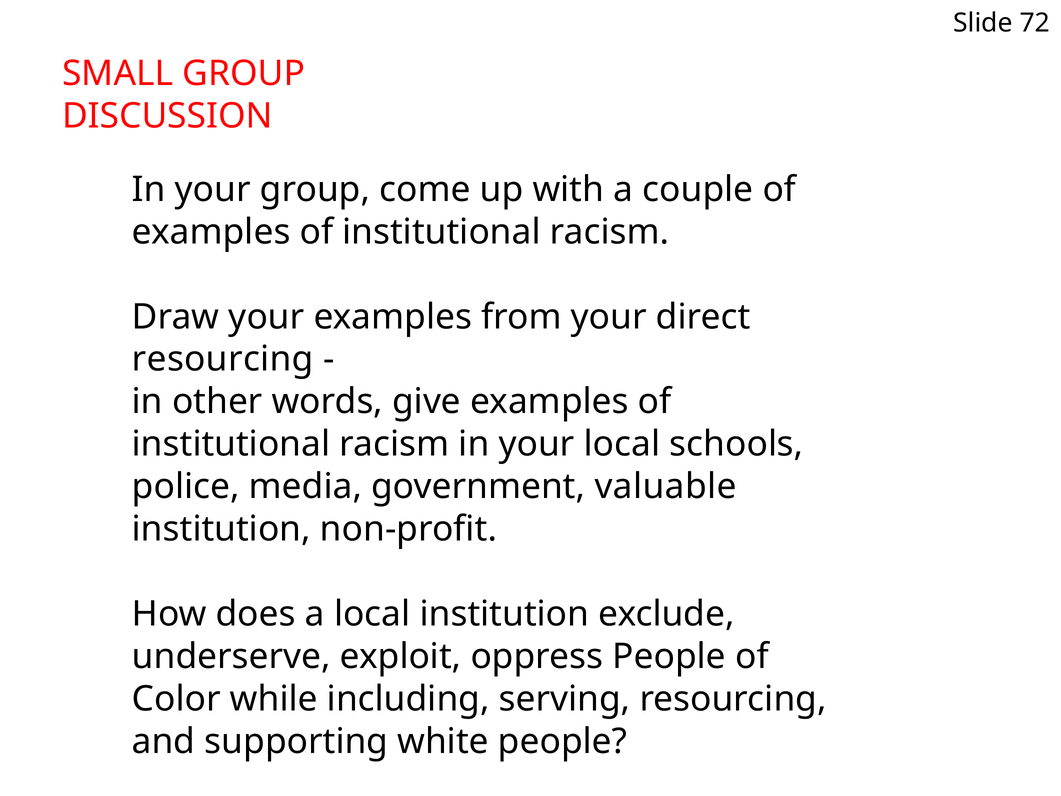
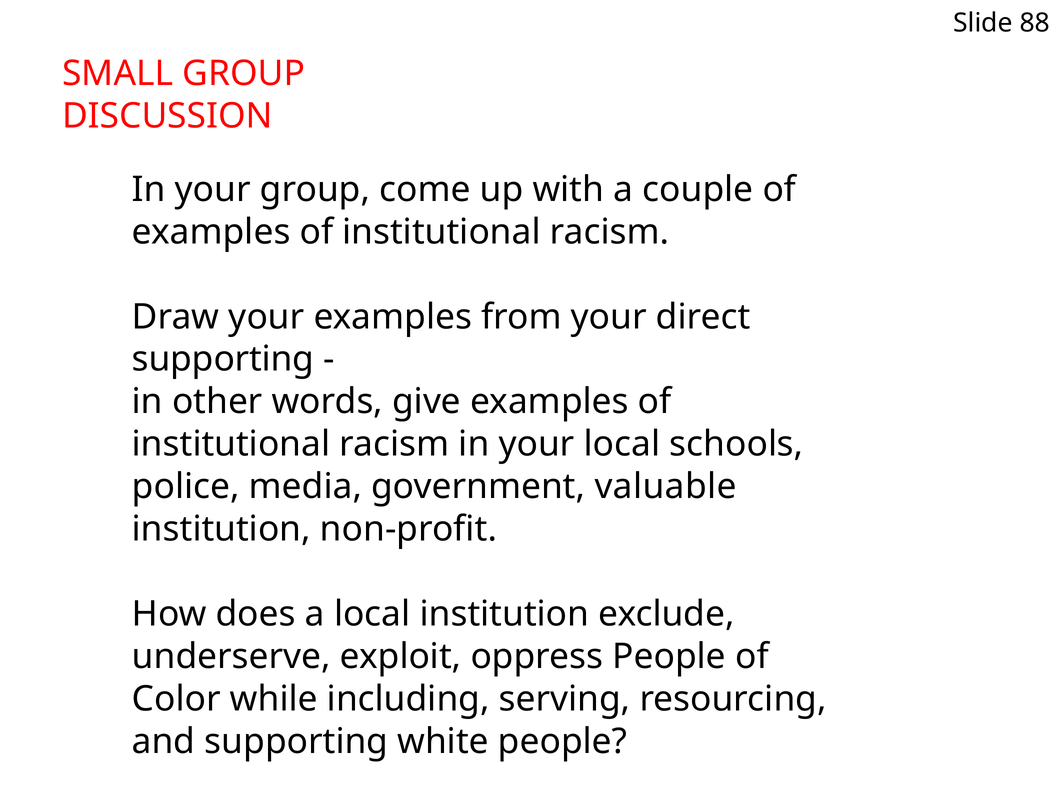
72: 72 -> 88 (1035, 23)
resourcing: resourcing -> supporting (223, 359)
